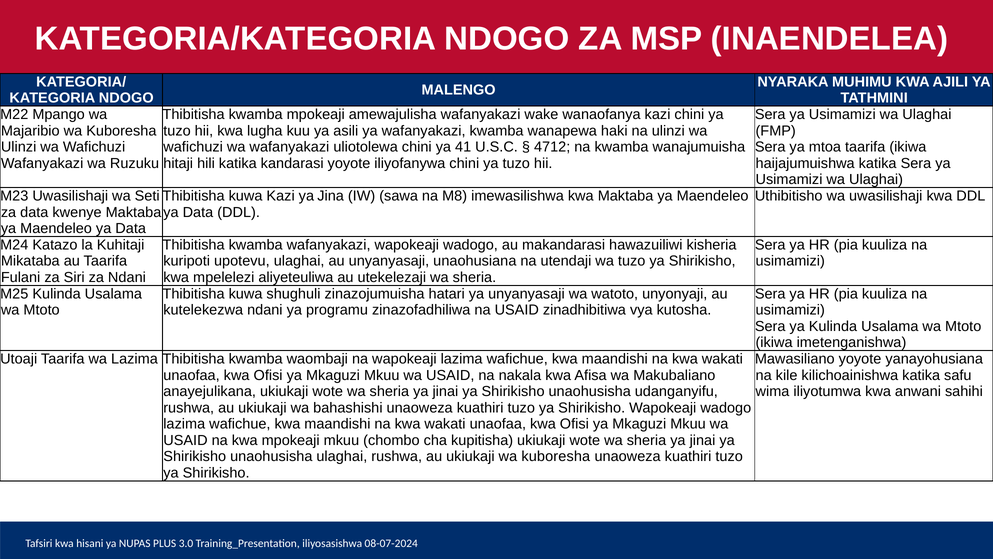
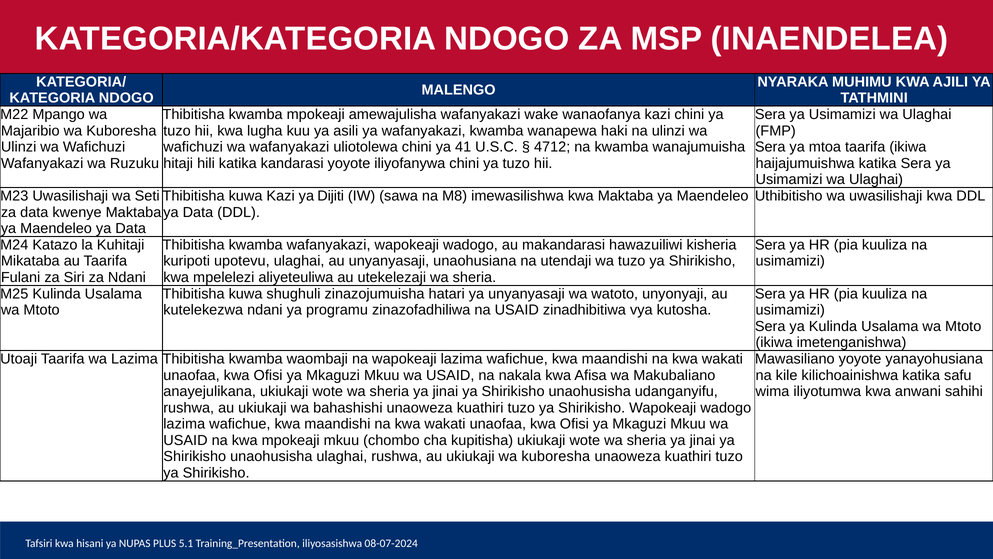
Jina: Jina -> Dijiti (331, 196)
3.0: 3.0 -> 5.1 (186, 543)
